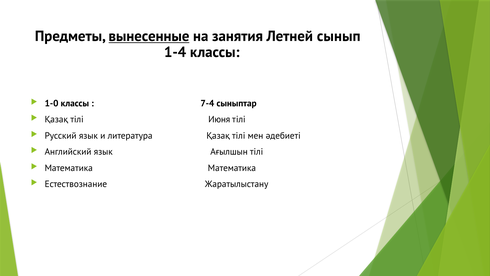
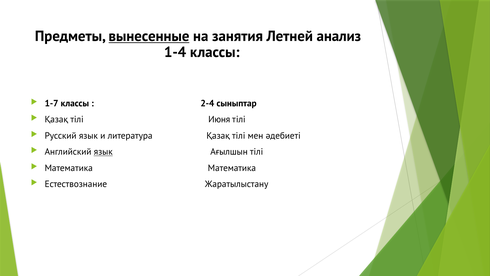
сынып: сынып -> анализ (339, 36)
1-0: 1-0 -> 1-7 (52, 103)
7-4: 7-4 -> 2-4 (207, 103)
язык underline: none -> present (103, 152)
